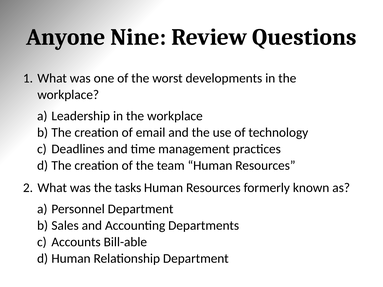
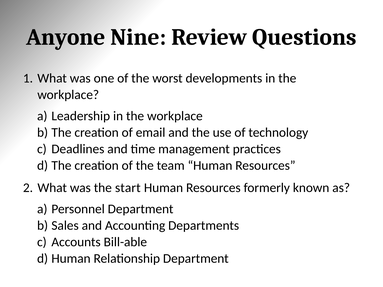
tasks: tasks -> start (128, 188)
